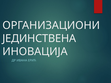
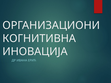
ЈЕДИНСТВЕНА: ЈЕДИНСТВЕНА -> КОГНИТИВНА (39, 39)
